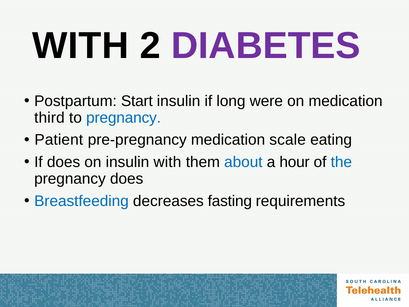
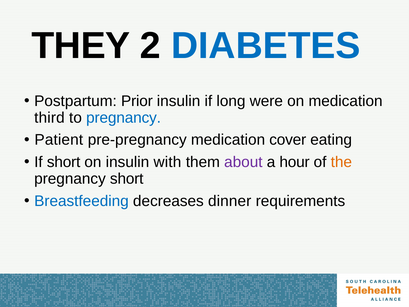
WITH: WITH -> THEY (81, 46)
DIABETES colour: purple -> blue (266, 46)
Start: Start -> Prior (137, 101)
scale: scale -> cover (288, 140)
If does: does -> short (64, 162)
about colour: blue -> purple (243, 162)
the colour: blue -> orange (341, 162)
pregnancy does: does -> short (127, 179)
fasting: fasting -> dinner (230, 201)
